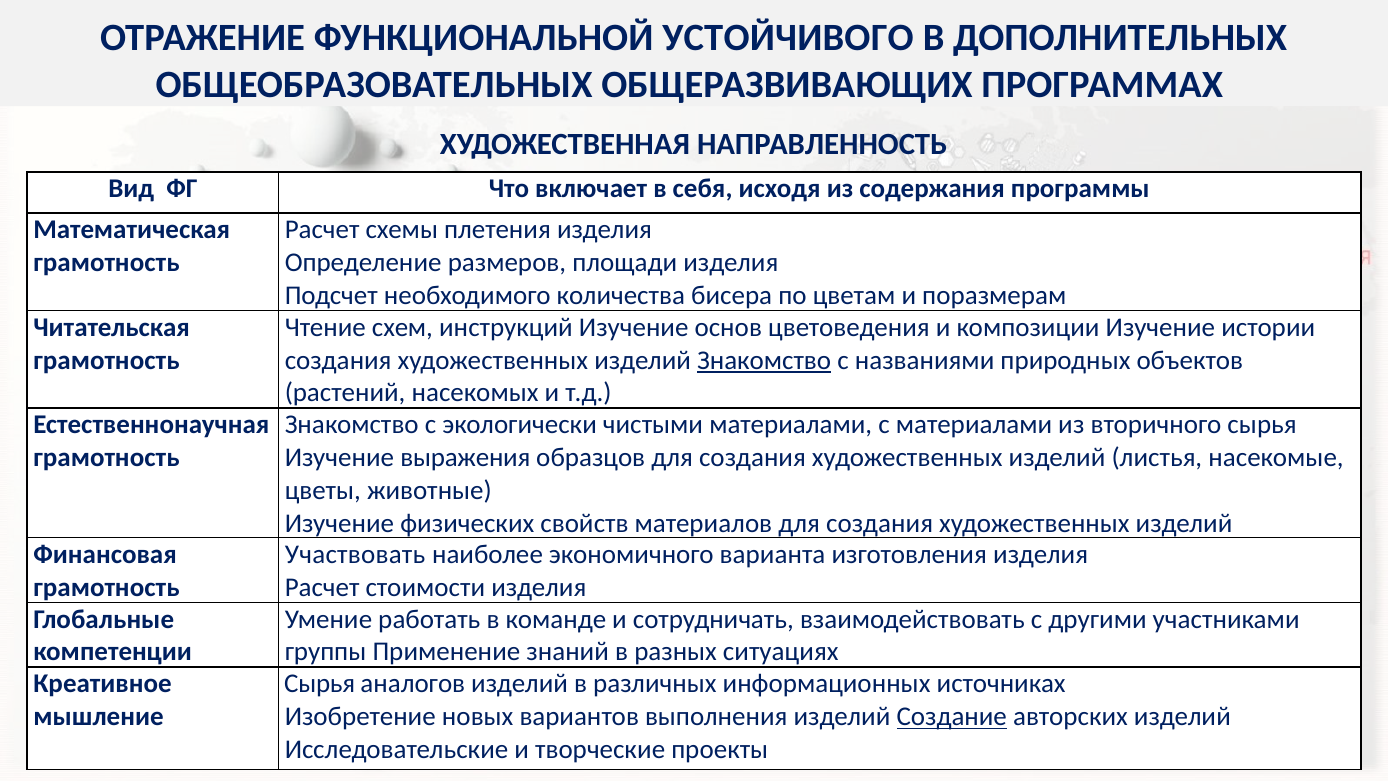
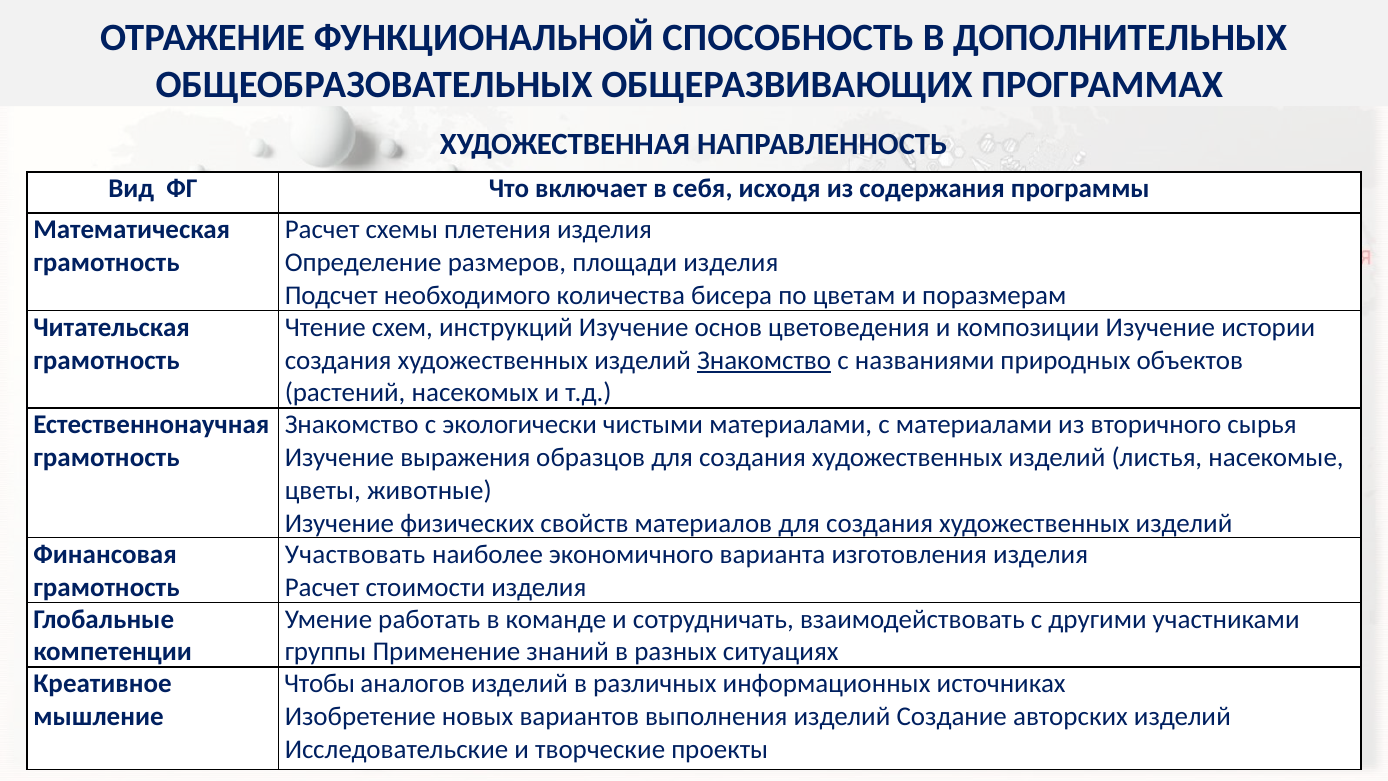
УСТОЙЧИВОГО: УСТОЙЧИВОГО -> СПОСОБНОСТЬ (788, 38)
Сырья: Сырья -> Чтобы (320, 684)
Создание underline: present -> none (952, 717)
